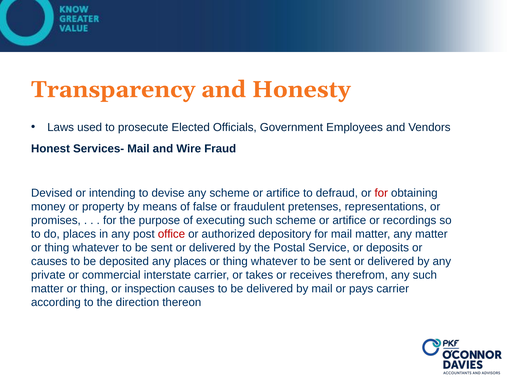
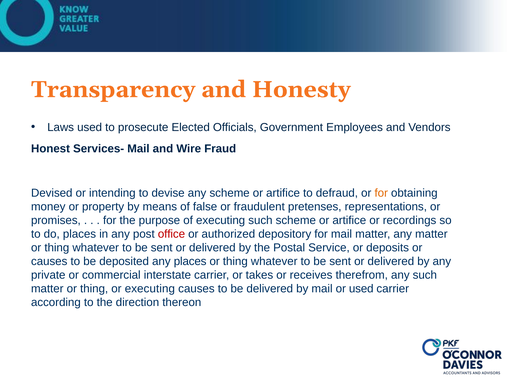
for colour: red -> orange (381, 193)
or inspection: inspection -> executing (150, 288)
or pays: pays -> used (361, 288)
